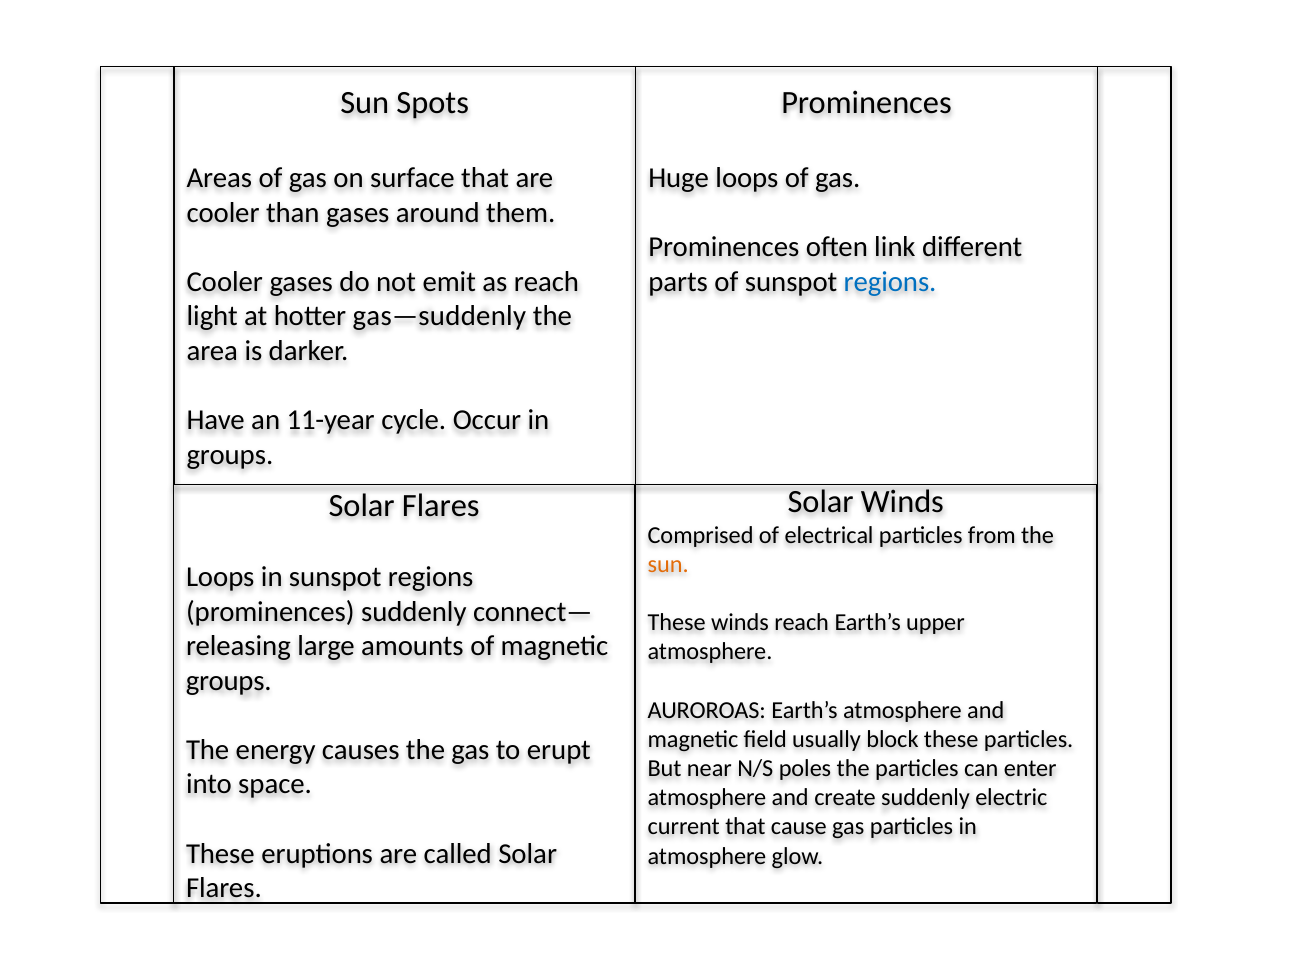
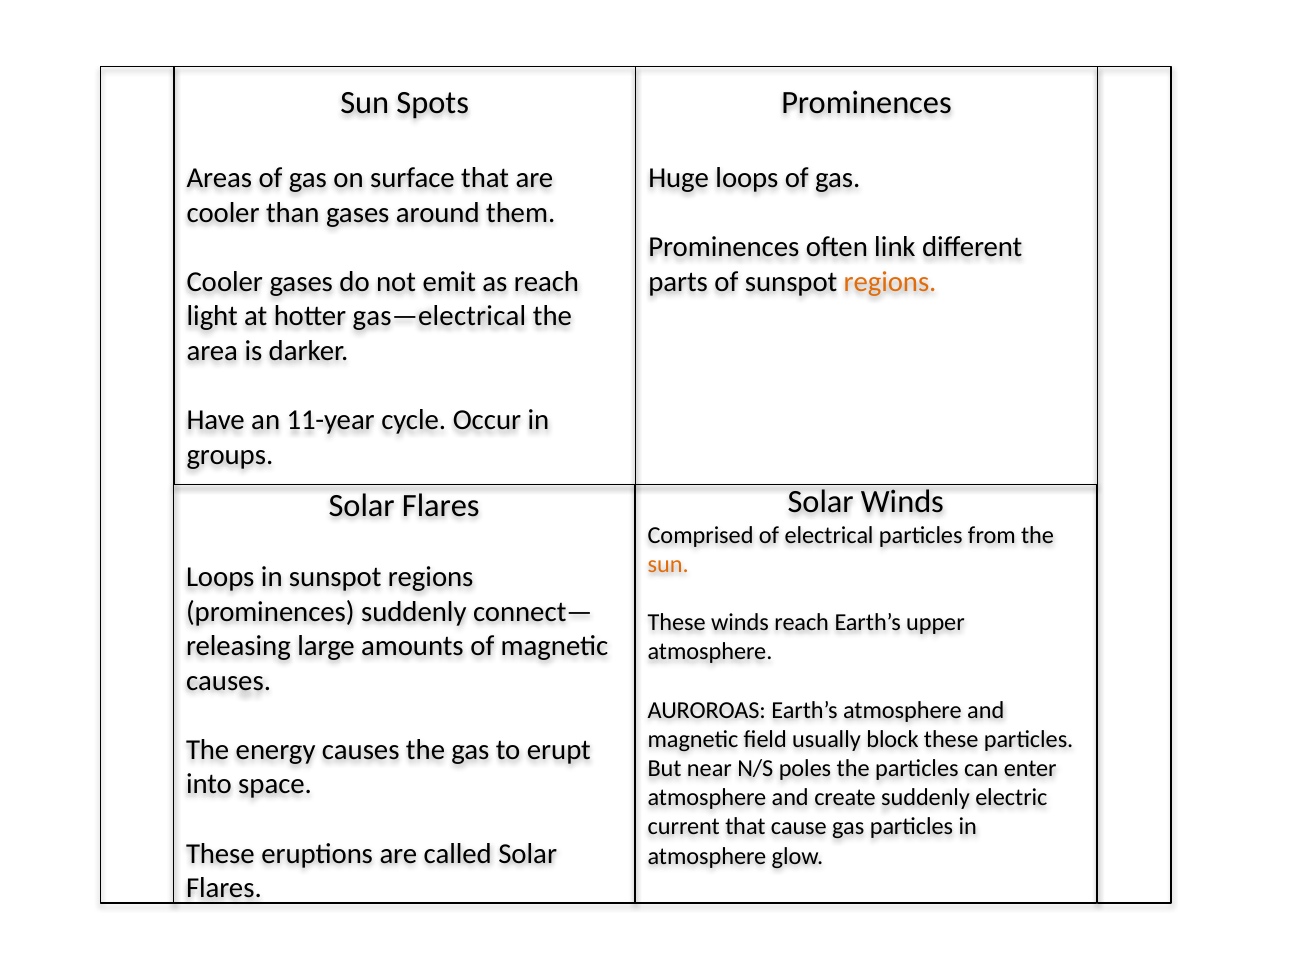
regions colour: blue -> orange (890, 282)
gas—suddenly: gas—suddenly -> gas—electrical (439, 316)
groups: groups -> causes (229, 681)
